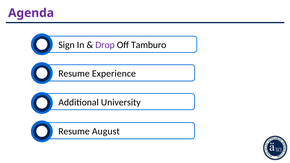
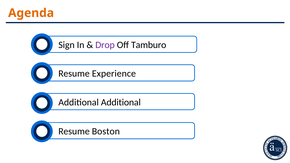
Agenda colour: purple -> orange (31, 13)
Additional University: University -> Additional (121, 102)
August: August -> Boston (106, 131)
